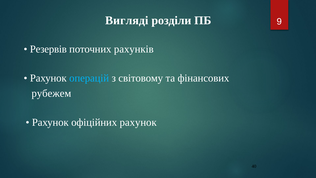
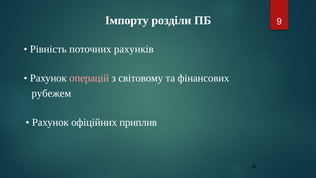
Вигляді: Вигляді -> Імпорту (127, 20)
Резервів: Резервів -> Рівність (48, 49)
операцій colour: light blue -> pink (89, 78)
офіційних рахунок: рахунок -> приплив (138, 122)
